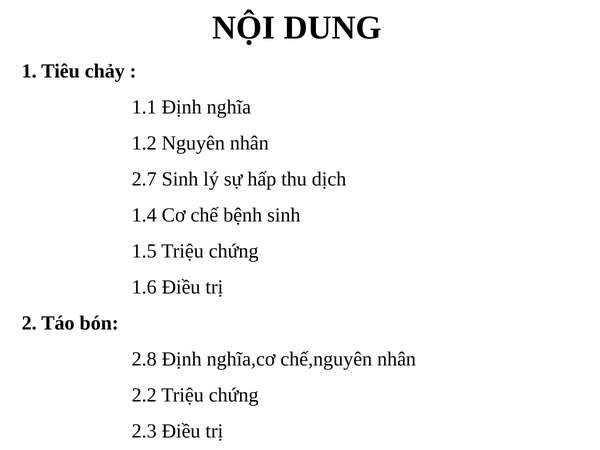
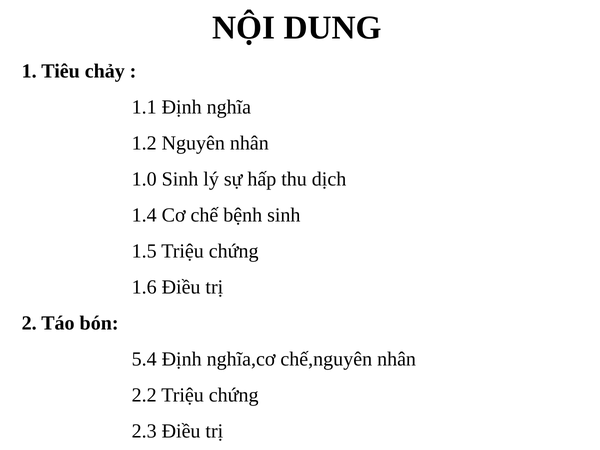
2.7: 2.7 -> 1.0 (144, 179)
2.8: 2.8 -> 5.4 (144, 359)
